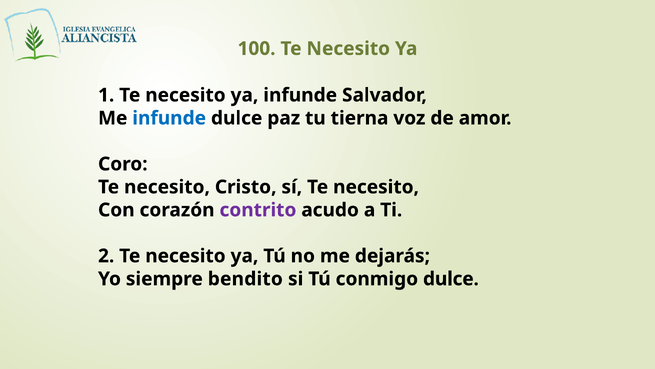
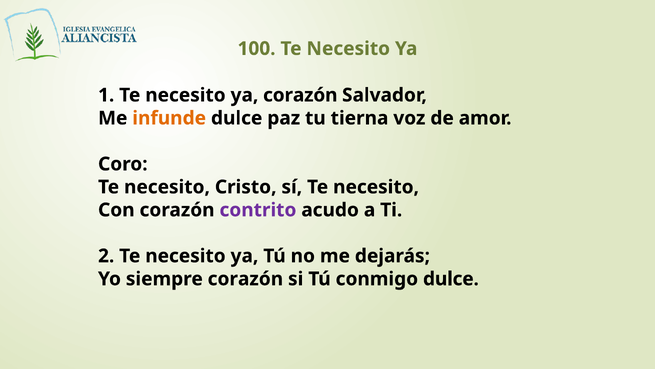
ya infunde: infunde -> corazón (300, 95)
infunde colour: blue -> orange (169, 118)
siempre bendito: bendito -> corazón (245, 279)
